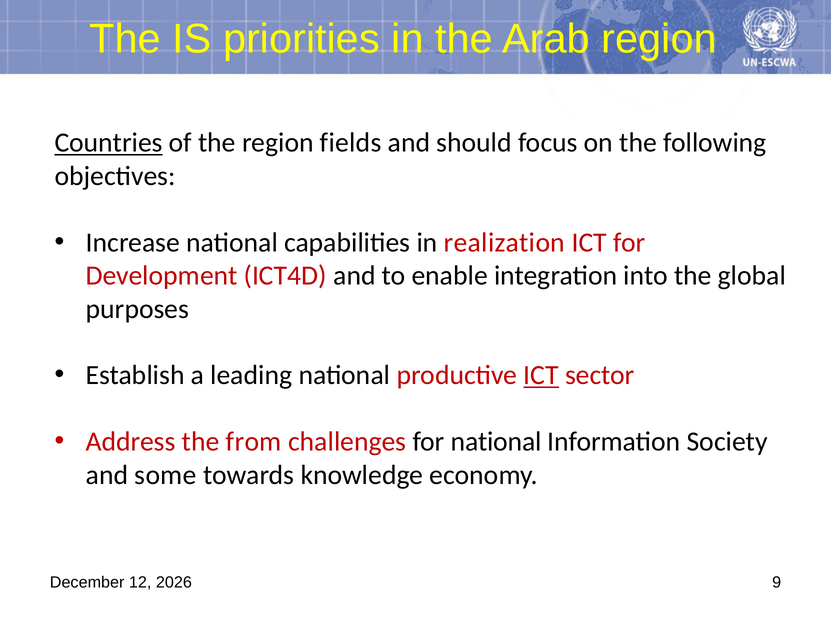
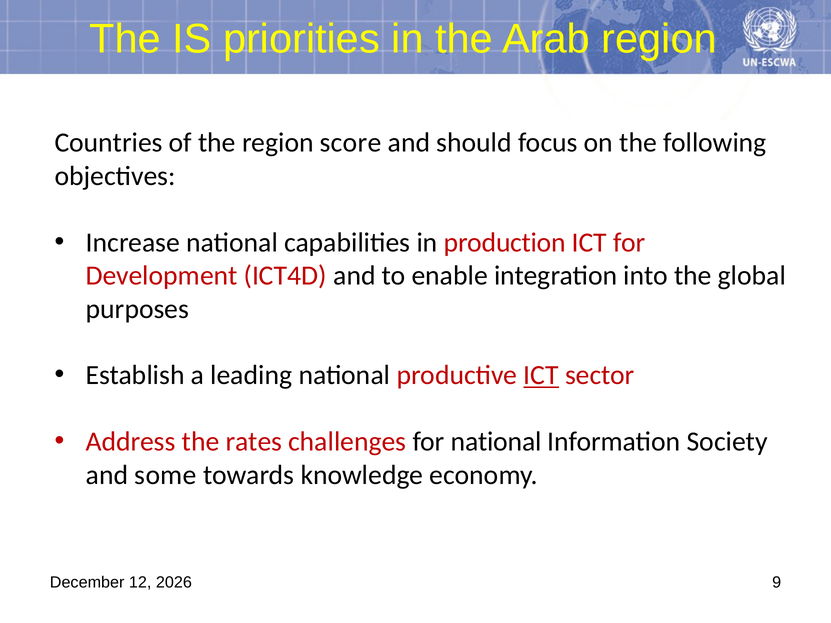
Countries underline: present -> none (109, 143)
fields: fields -> score (351, 143)
realization: realization -> production (505, 243)
from: from -> rates (254, 442)
